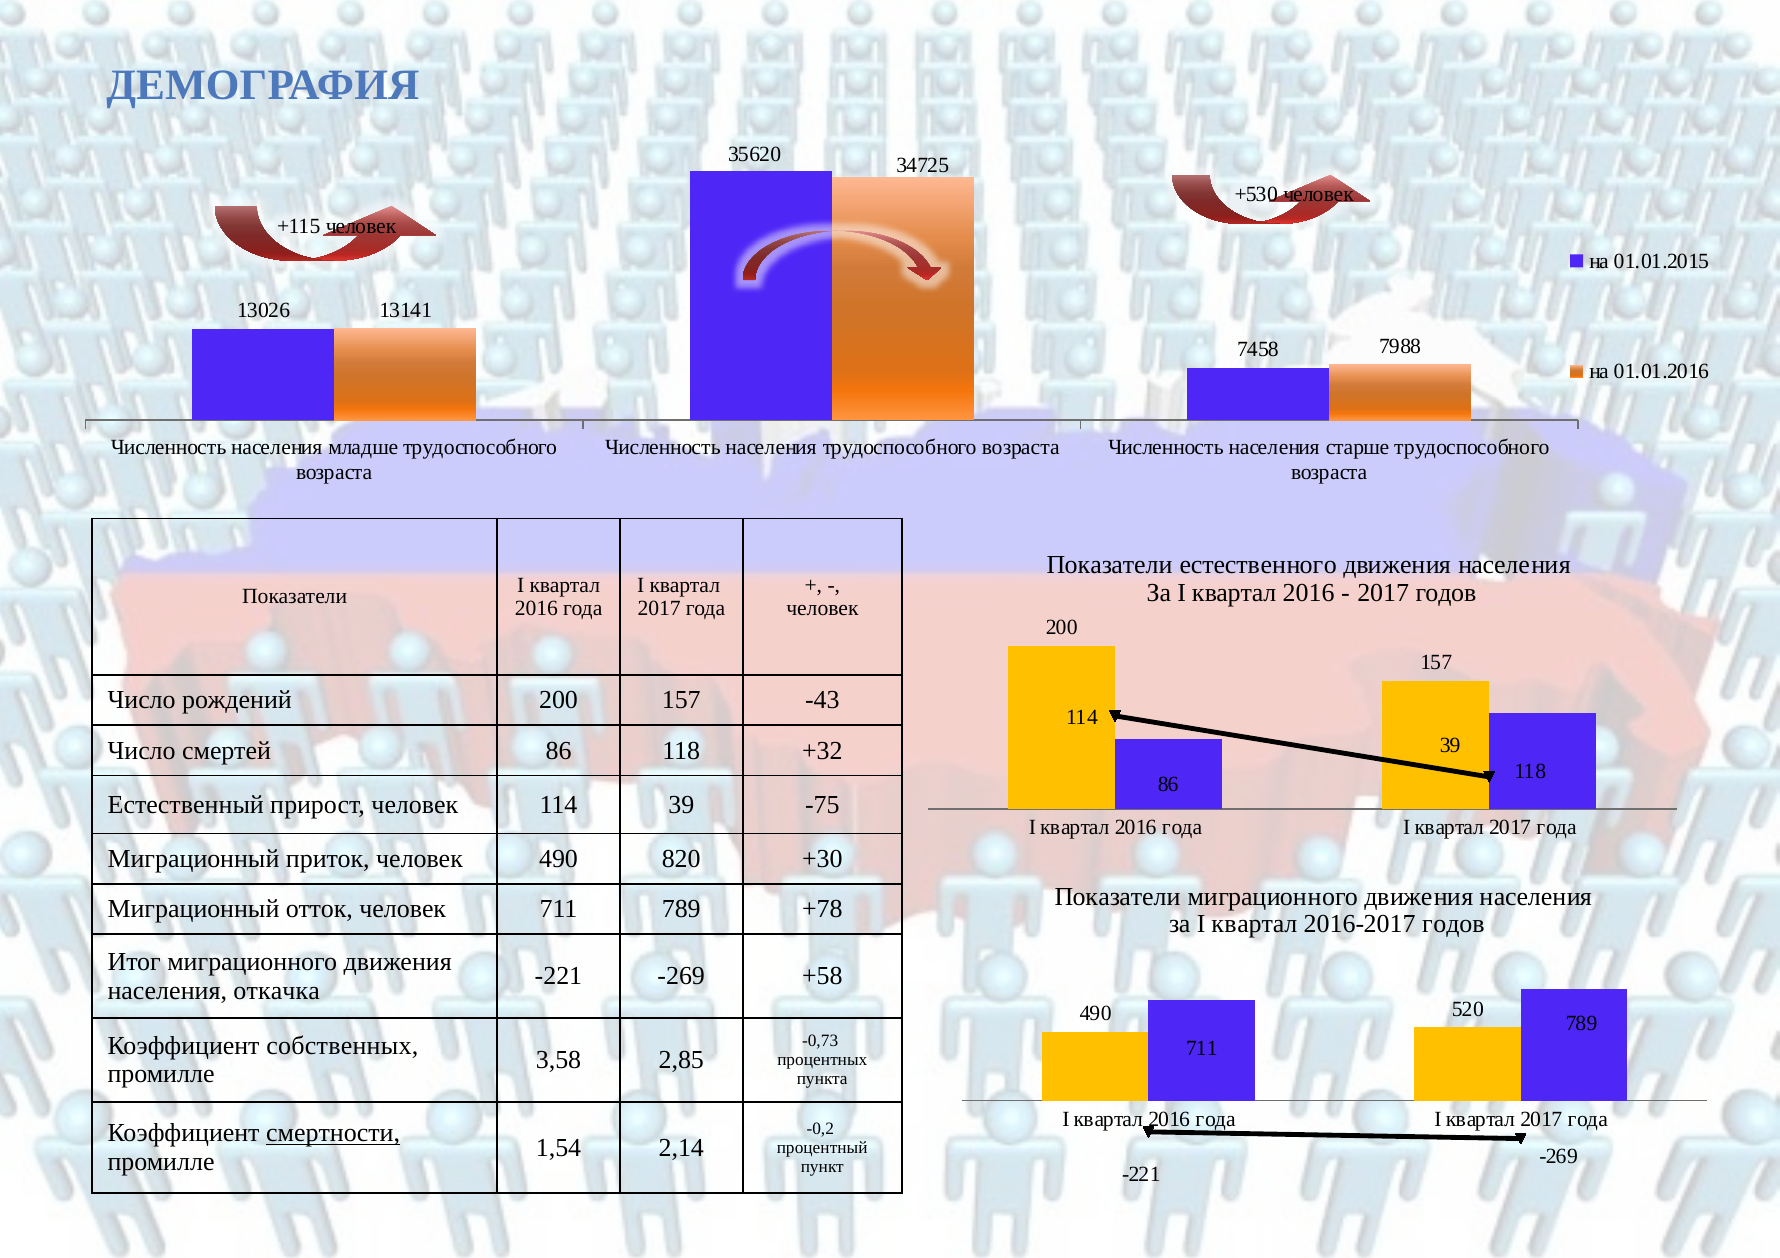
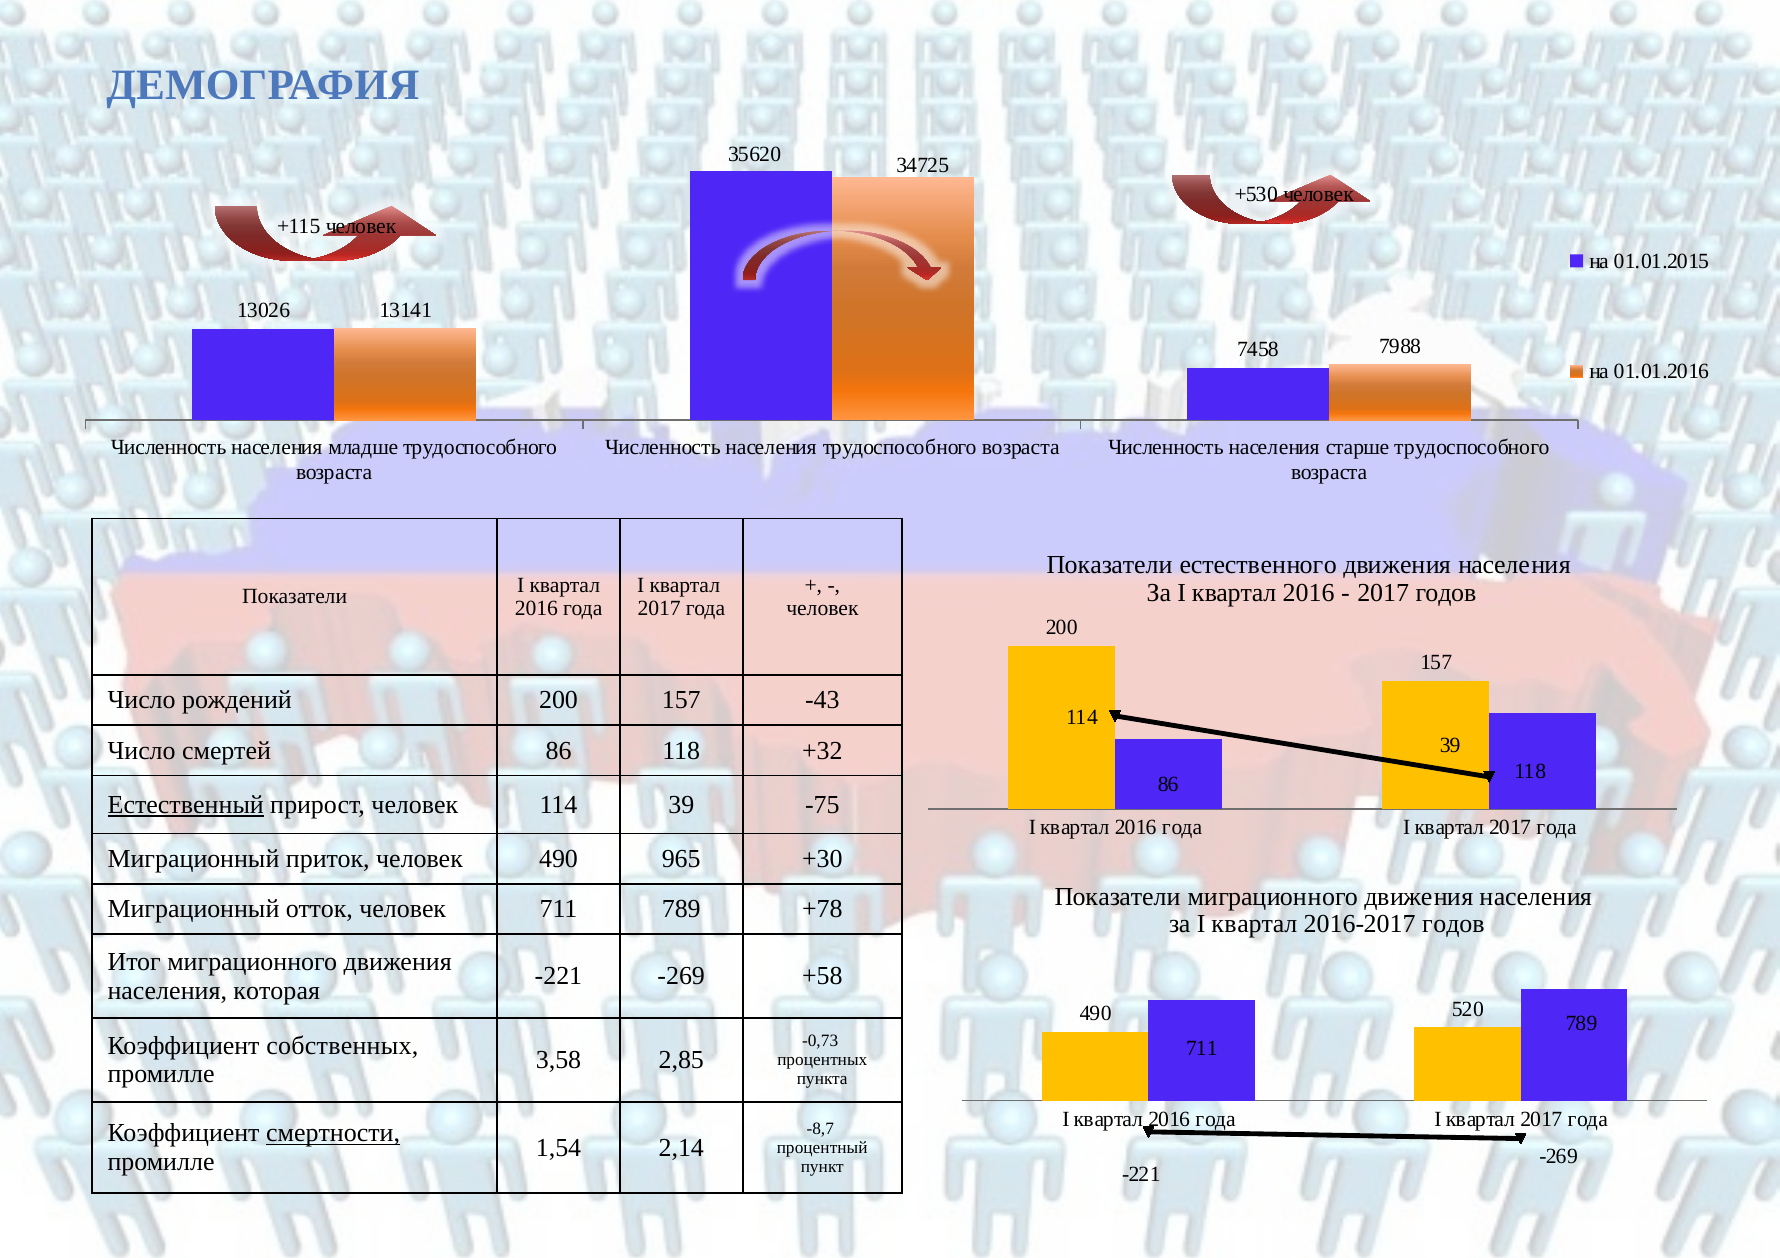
Естественный underline: none -> present (186, 805)
820: 820 -> 965 (681, 859)
откачка: откачка -> которая (277, 991)
-0,2: -0,2 -> -8,7 (820, 1129)
